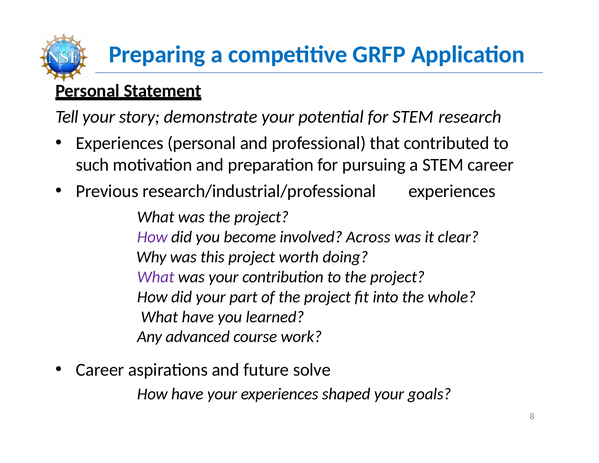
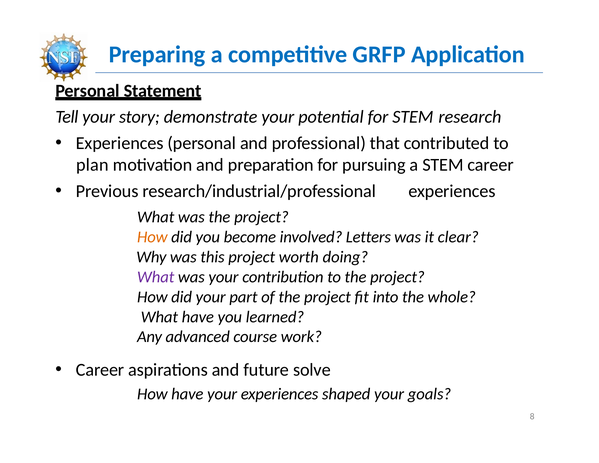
such: such -> plan (92, 165)
How colour: purple -> orange (152, 237)
Across: Across -> Letters (368, 237)
